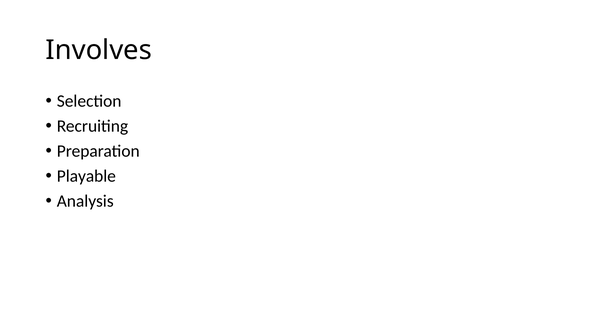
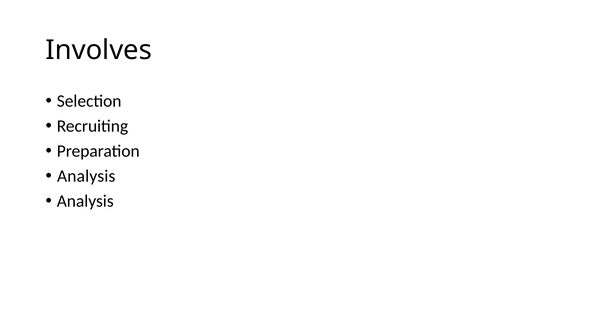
Playable: Playable -> Analysis (86, 176)
